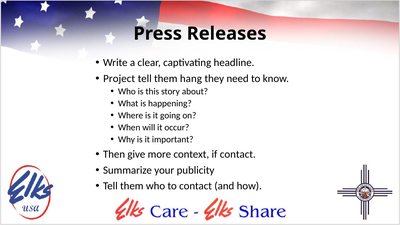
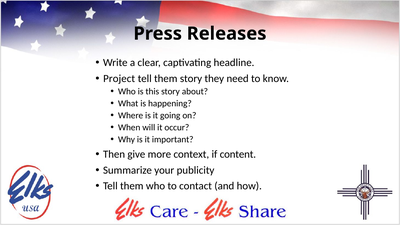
them hang: hang -> story (191, 79)
if contact: contact -> content (238, 154)
